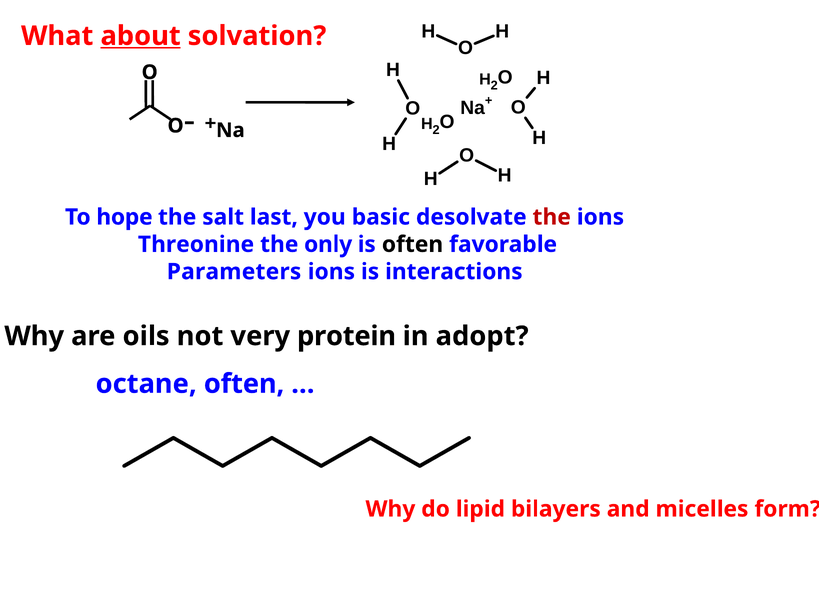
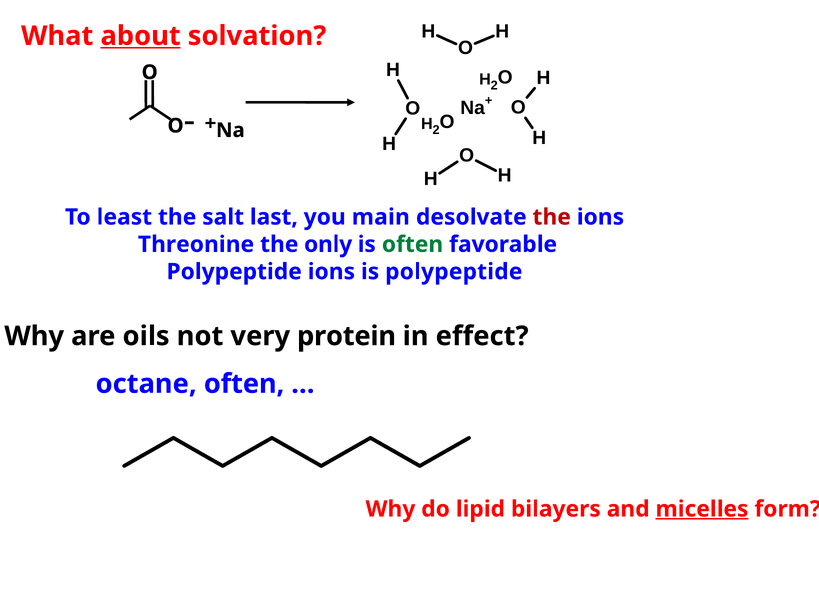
hope: hope -> least (124, 217)
basic: basic -> main (381, 217)
often colour: black -> green (413, 245)
Parameters: Parameters -> Polypeptide (234, 272)
is interactions: interactions -> polypeptide (454, 272)
adopt: adopt -> effect (482, 336)
micelles underline: none -> present (702, 509)
